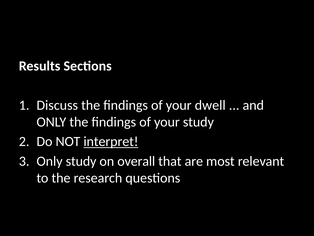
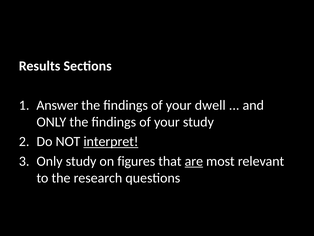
Discuss: Discuss -> Answer (57, 105)
overall: overall -> figures (136, 161)
are underline: none -> present (194, 161)
